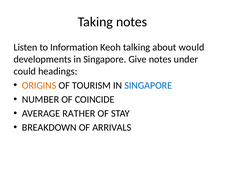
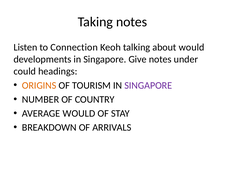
Information: Information -> Connection (74, 47)
SINGAPORE colour: blue -> purple (148, 85)
COINCIDE: COINCIDE -> COUNTRY (95, 99)
AVERAGE RATHER: RATHER -> WOULD (79, 113)
